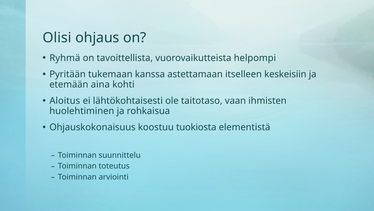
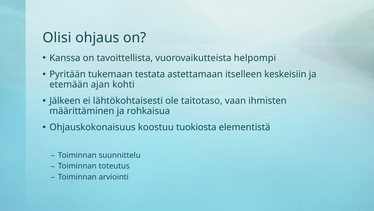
Ryhmä: Ryhmä -> Kanssa (65, 58)
kanssa: kanssa -> testata (150, 74)
aina: aina -> ajan (100, 84)
Aloitus: Aloitus -> Jälkeen (65, 101)
huolehtiminen: huolehtiminen -> määrittäminen (82, 111)
